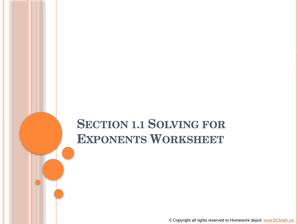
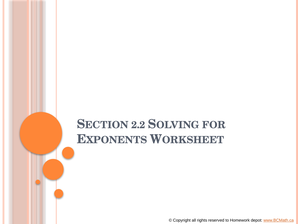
1.1: 1.1 -> 2.2 (138, 125)
